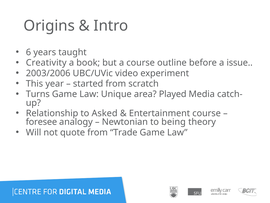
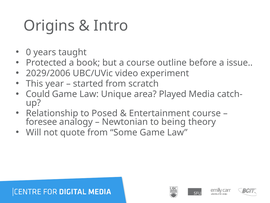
6: 6 -> 0 (28, 52)
Creativity: Creativity -> Protected (46, 63)
2003/2006: 2003/2006 -> 2029/2006 (48, 73)
Turns: Turns -> Could (38, 94)
Asked: Asked -> Posed (105, 113)
Trade: Trade -> Some (124, 132)
